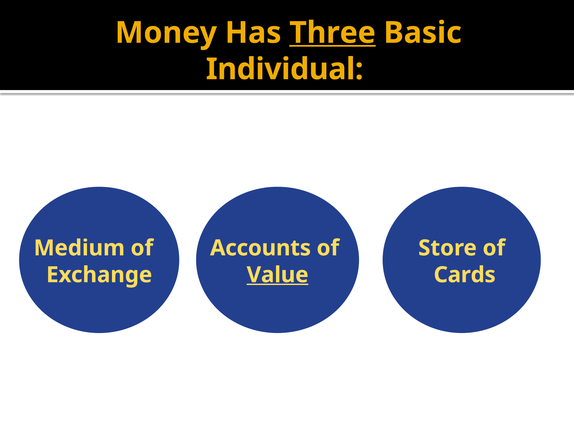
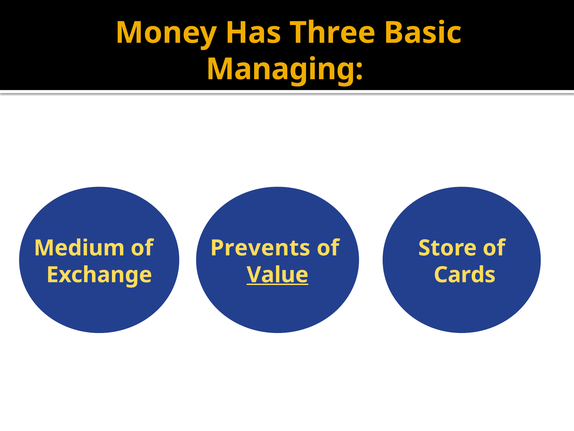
Three underline: present -> none (333, 33)
Individual: Individual -> Managing (285, 69)
Accounts: Accounts -> Prevents (260, 248)
